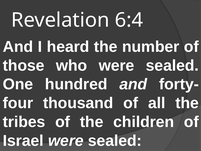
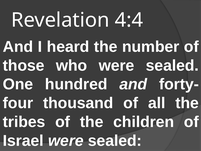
6:4: 6:4 -> 4:4 (129, 20)
